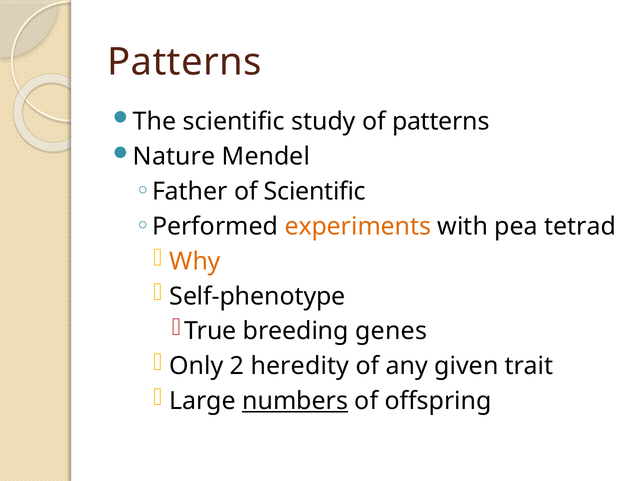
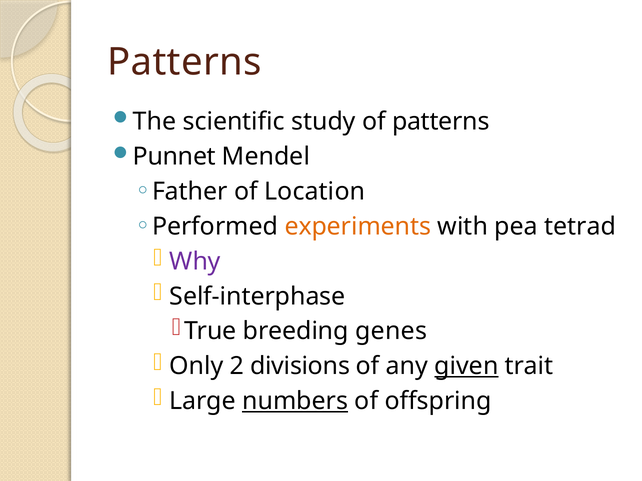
Nature: Nature -> Punnet (174, 157)
of Scientific: Scientific -> Location (315, 192)
Why colour: orange -> purple (195, 262)
Self-phenotype: Self-phenotype -> Self-interphase (257, 297)
heredity: heredity -> divisions (300, 367)
given underline: none -> present (466, 367)
